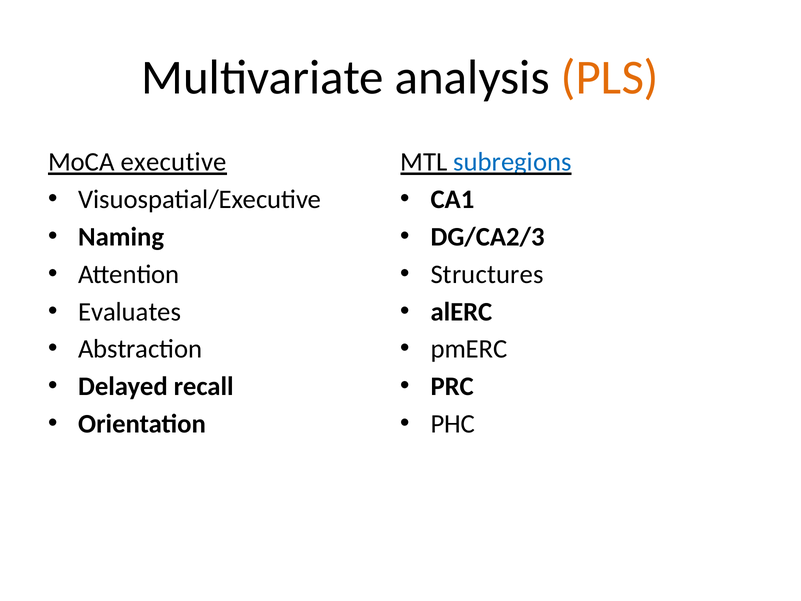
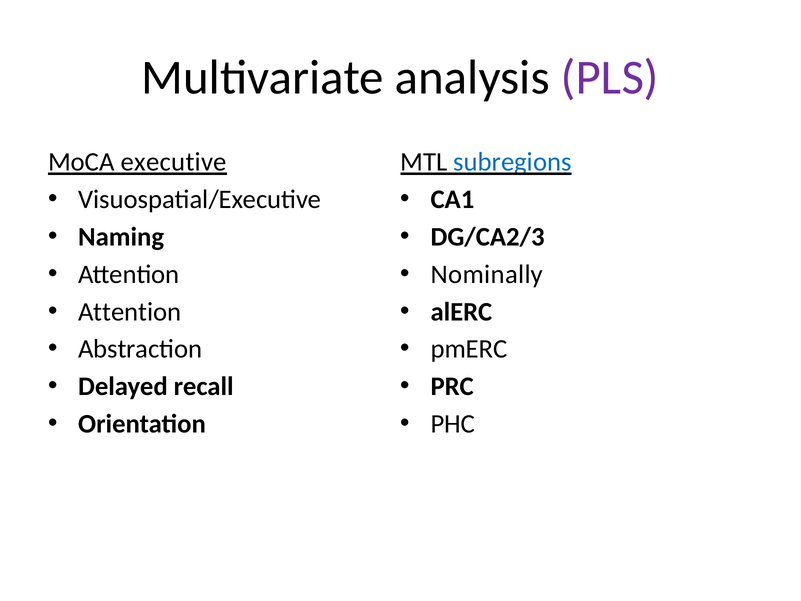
PLS colour: orange -> purple (610, 78)
Structures: Structures -> Nominally (487, 274)
Evaluates: Evaluates -> Attention (130, 312)
